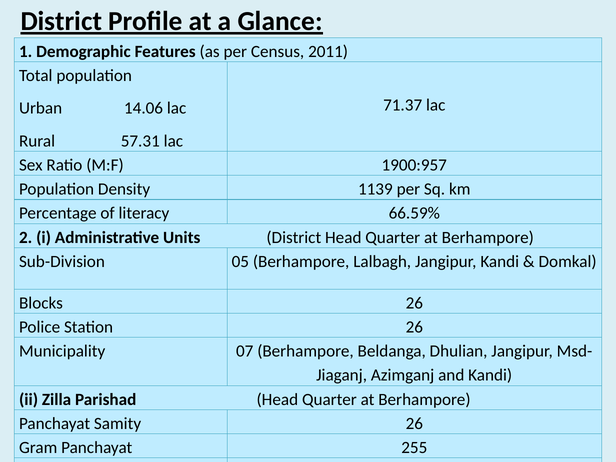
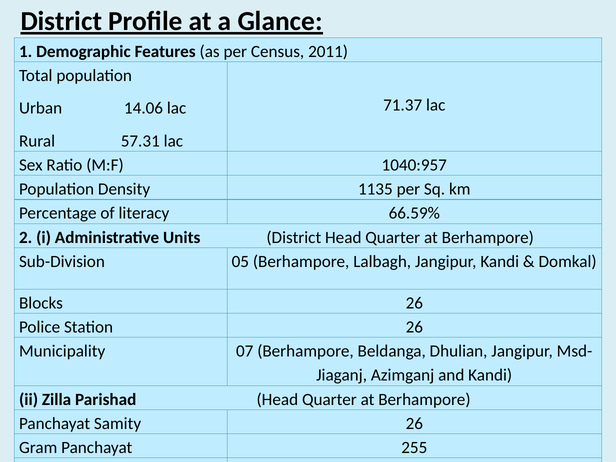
1900:957: 1900:957 -> 1040:957 (414, 165)
1139: 1139 -> 1135 (375, 189)
